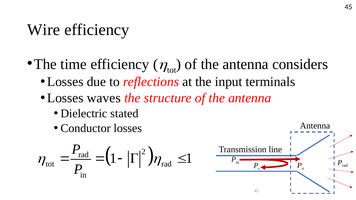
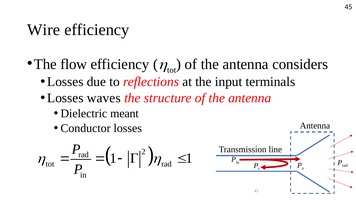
time: time -> flow (74, 64)
stated: stated -> meant (124, 114)
